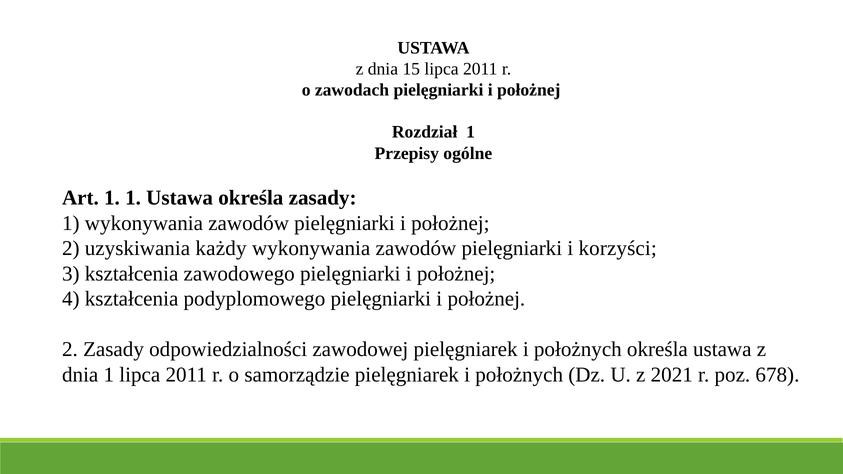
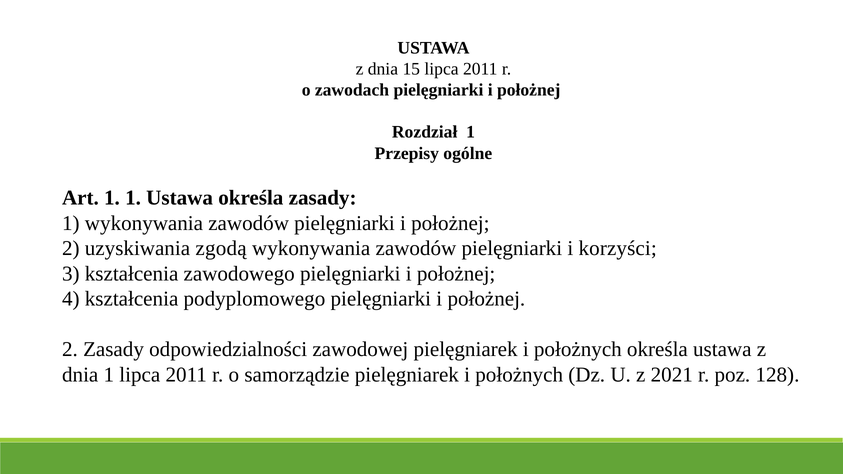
każdy: każdy -> zgodą (221, 248)
678: 678 -> 128 (777, 375)
